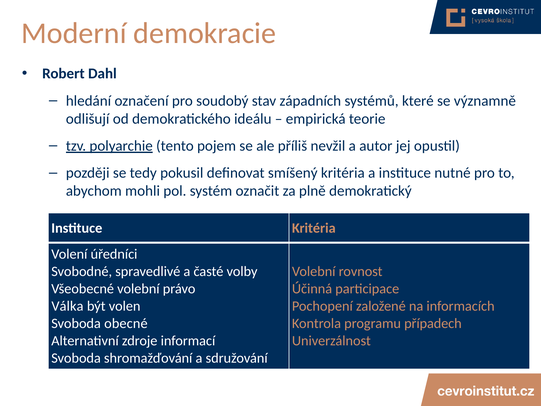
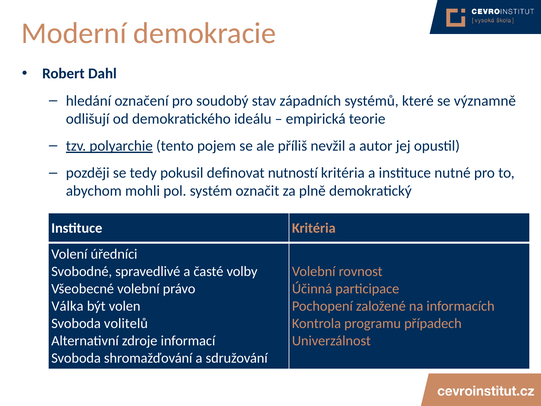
smíšený: smíšený -> nutností (293, 173)
obecné: obecné -> volitelů (126, 323)
